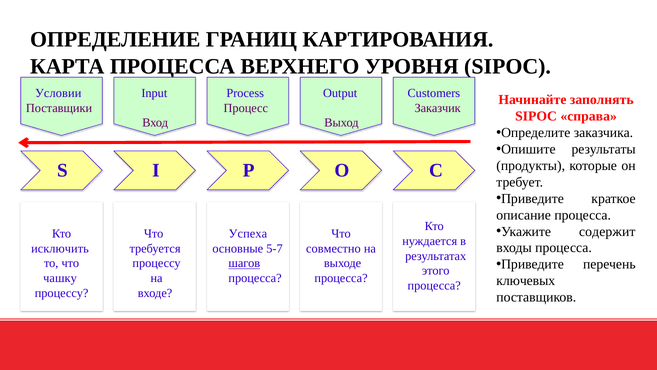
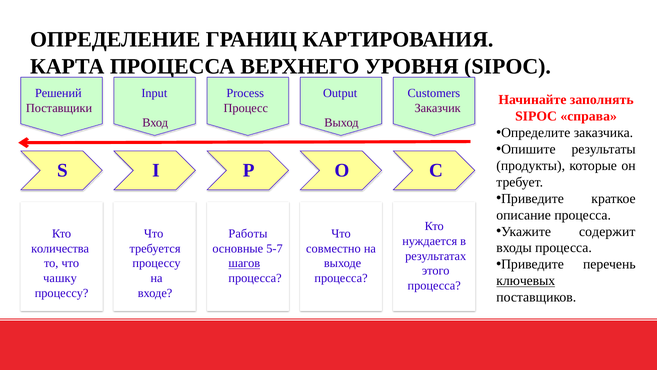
Условии: Условии -> Решений (58, 93)
Успеха: Успеха -> Работы (248, 234)
исключить: исключить -> количества (60, 248)
ключевых underline: none -> present (526, 281)
